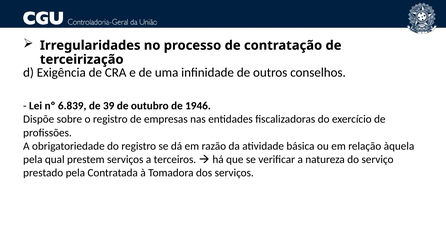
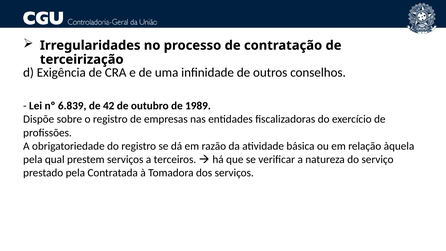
39: 39 -> 42 (109, 106)
1946: 1946 -> 1989 (198, 106)
